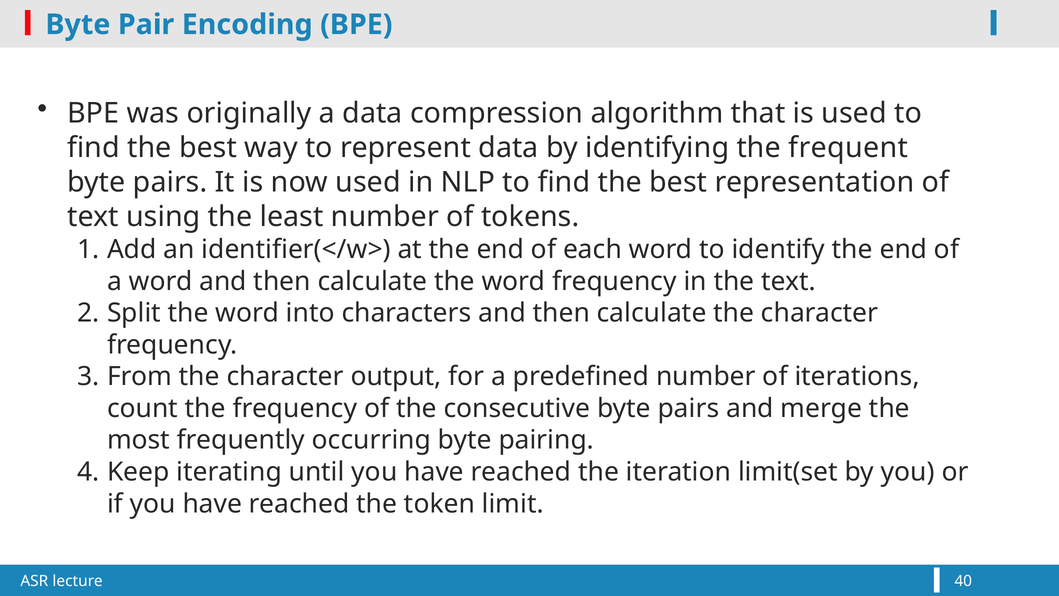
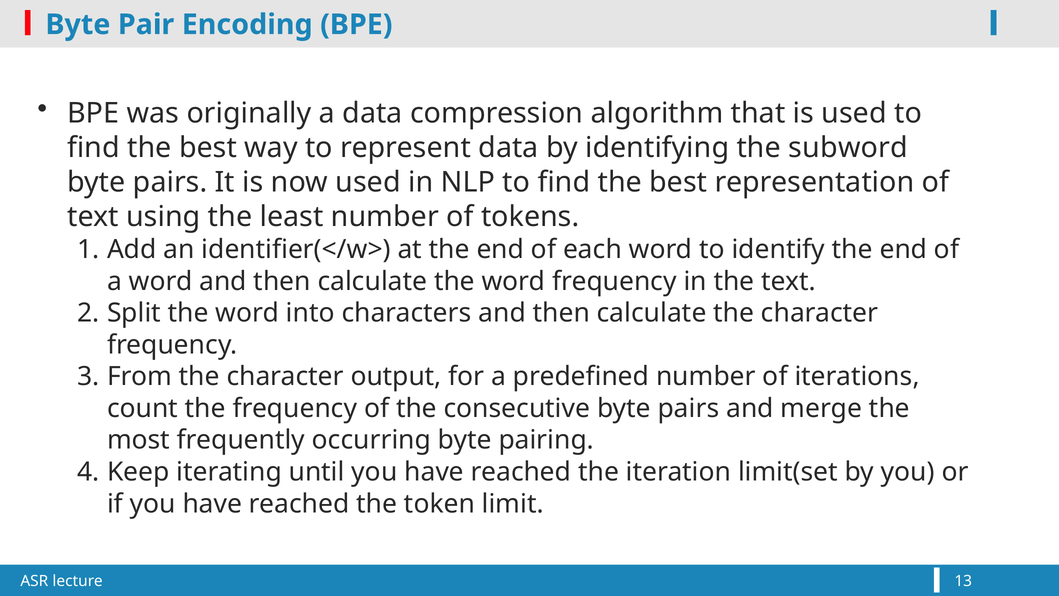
frequent: frequent -> subword (848, 148)
40: 40 -> 13 (963, 581)
